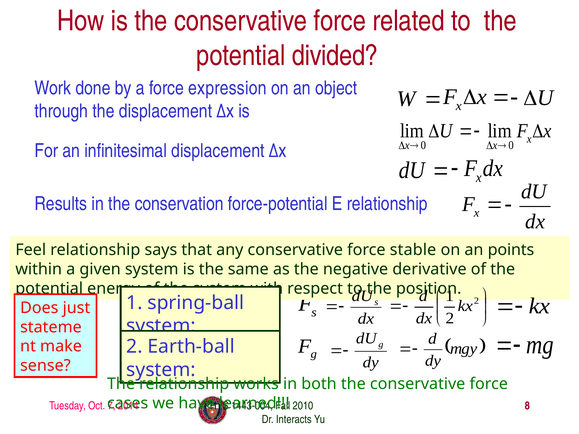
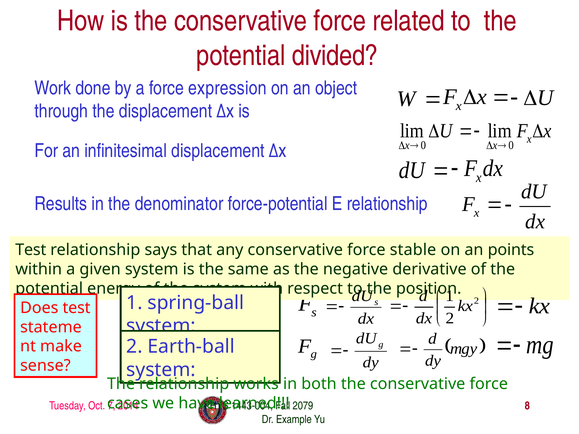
conservation: conservation -> denominator (179, 204)
Feel: Feel -> Test (31, 250)
Does just: just -> test (77, 308)
2010: 2010 -> 2079 (303, 406)
Interacts: Interacts -> Example (294, 420)
